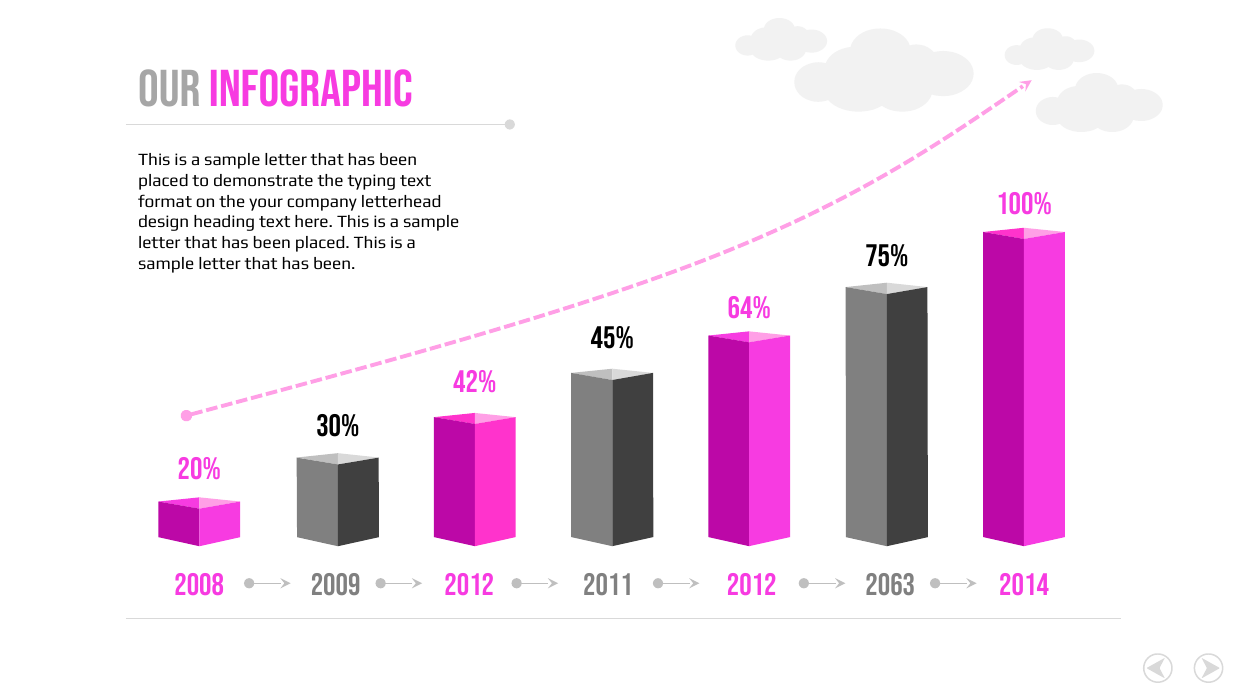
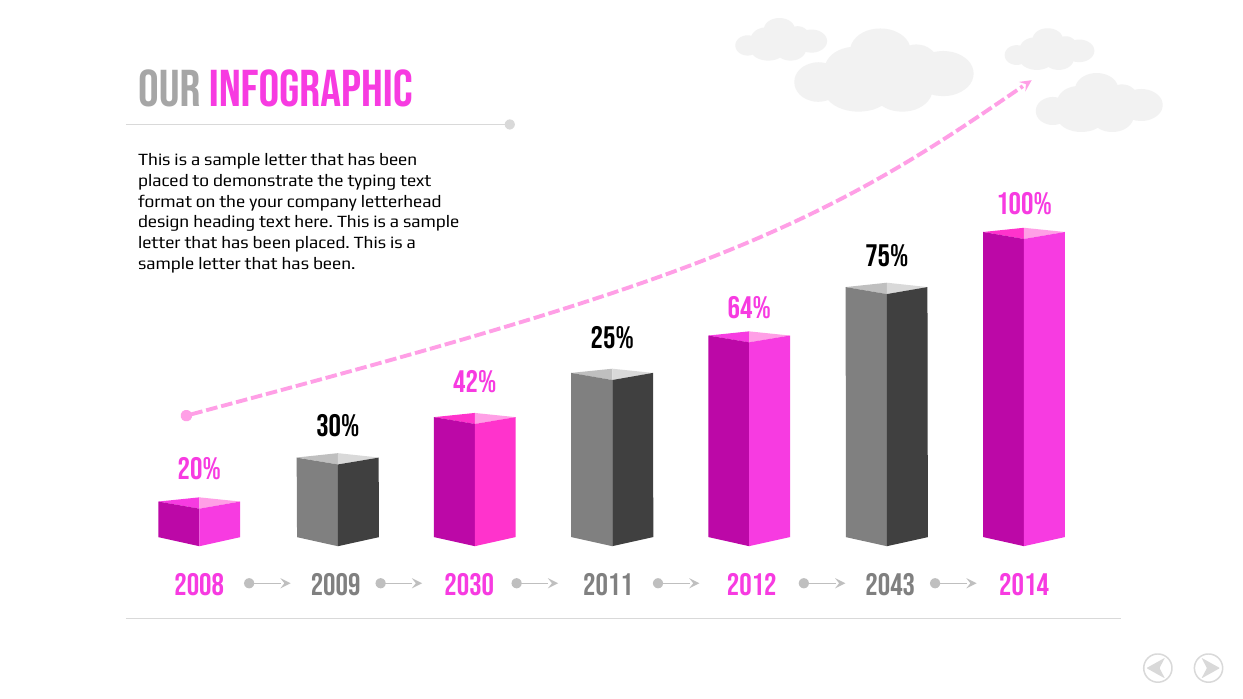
45%: 45% -> 25% (612, 339)
2012: 2012 -> 2030 (469, 585)
2063: 2063 -> 2043 (890, 585)
